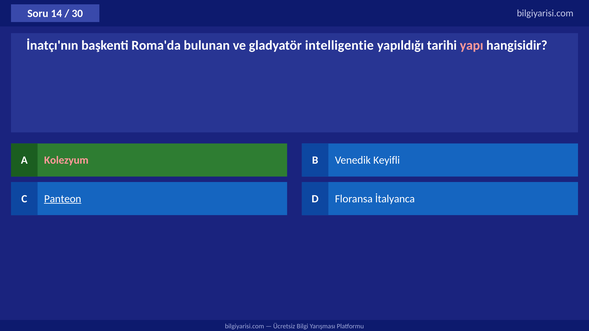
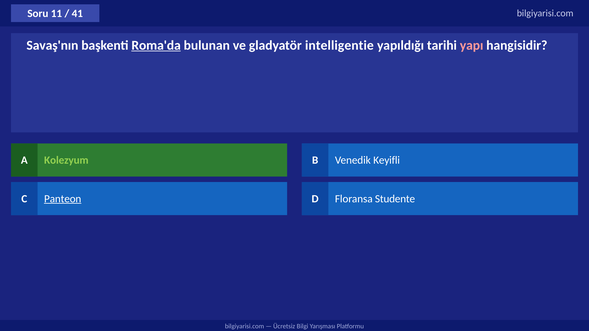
14: 14 -> 11 (56, 13)
30: 30 -> 41 (77, 13)
İnatçı'nın: İnatçı'nın -> Savaş'nın (52, 45)
Roma'da underline: none -> present (156, 45)
Kolezyum colour: pink -> light green (66, 160)
İtalyanca: İtalyanca -> Studente (395, 199)
